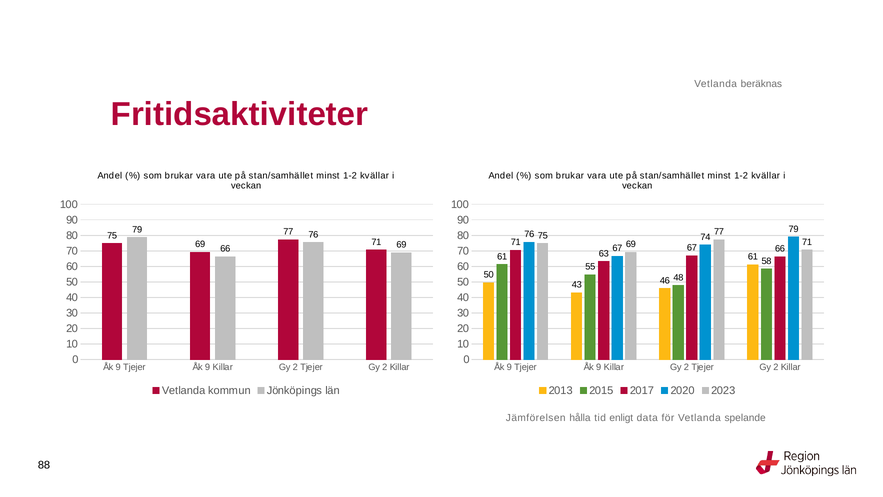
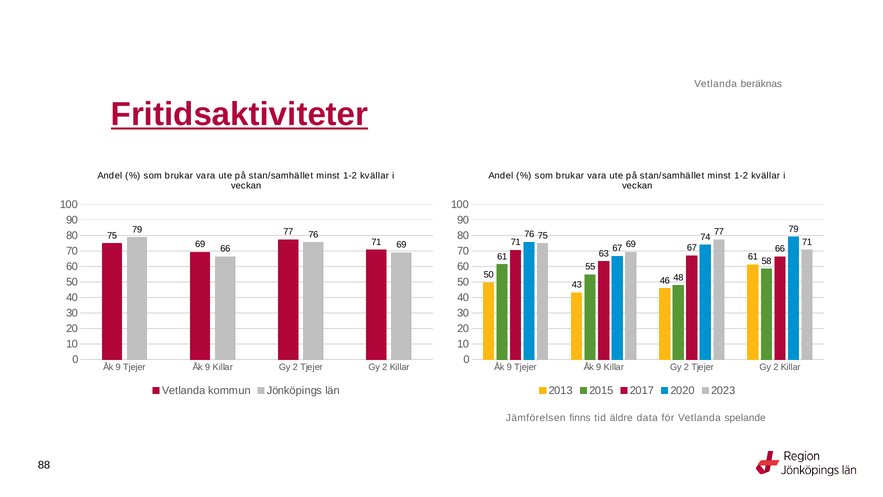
Fritidsaktiviteter underline: none -> present (240, 114)
hålla: hålla -> finns (580, 418)
enligt: enligt -> äldre (621, 418)
